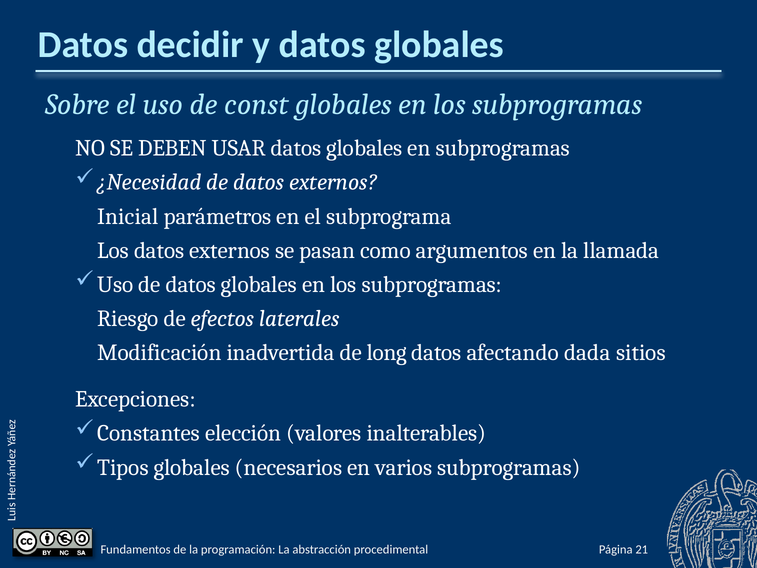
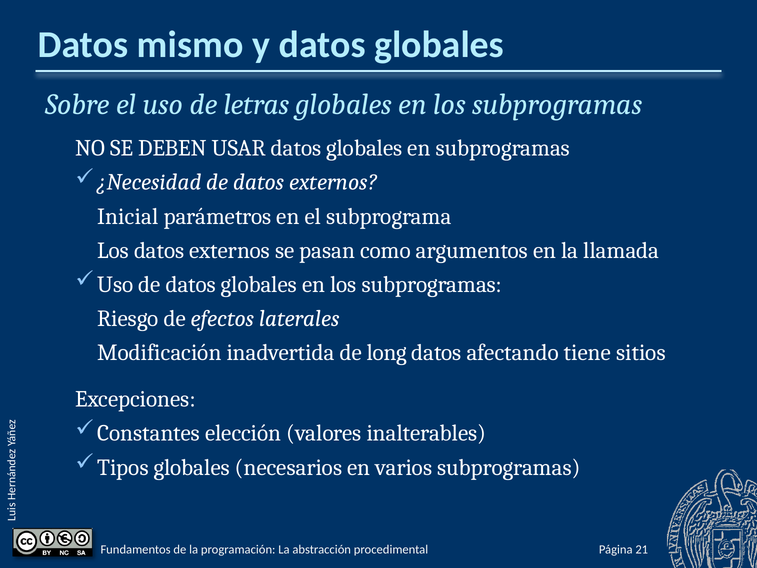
decidir: decidir -> mismo (190, 45)
const: const -> letras (257, 105)
dada: dada -> tiene (587, 352)
